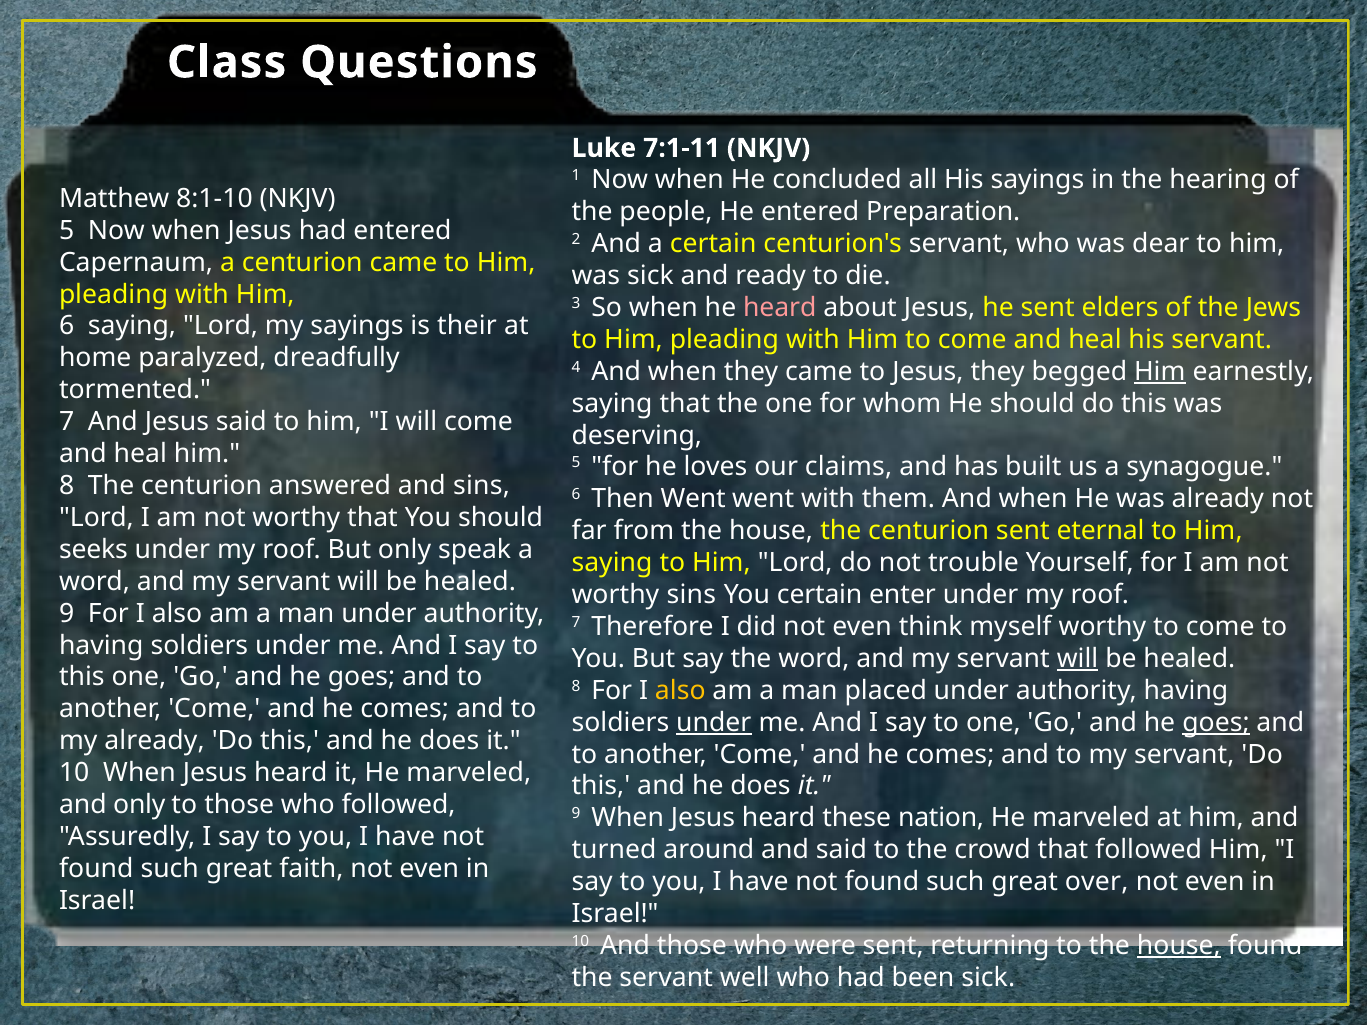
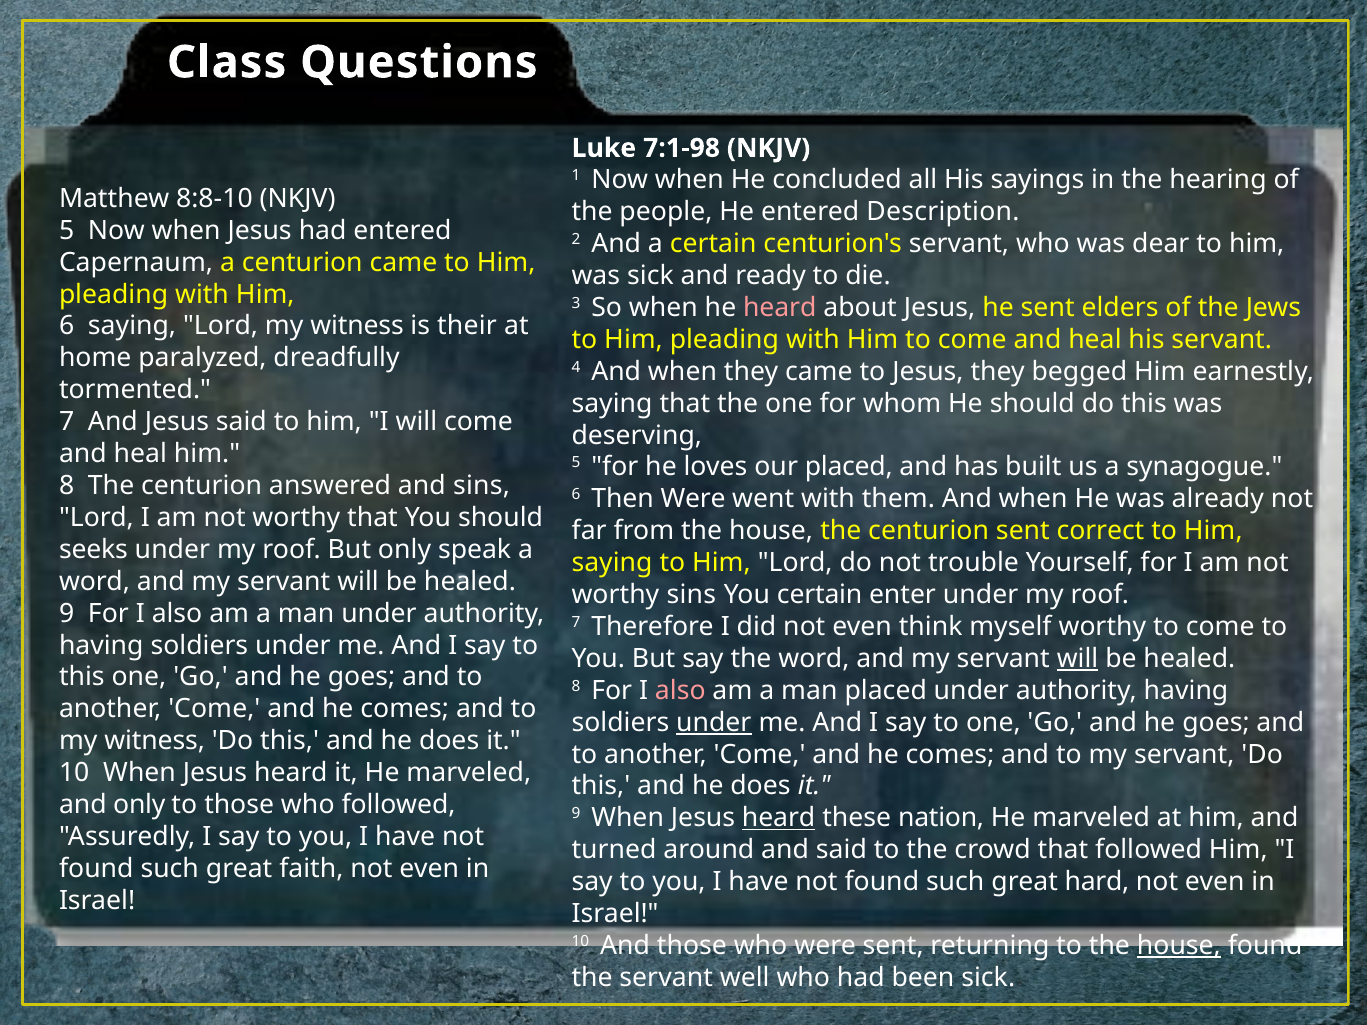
7:1-11: 7:1-11 -> 7:1-98 (682, 148)
8:1-10: 8:1-10 -> 8:8-10 (214, 199)
Preparation: Preparation -> Description (943, 212)
Lord my sayings: sayings -> witness (357, 326)
Him underline: present -> none (1160, 372)
our claims: claims -> placed (849, 467)
Then Went: Went -> Were (693, 499)
eternal: eternal -> correct (1100, 531)
also colour: yellow -> pink (680, 691)
goes underline: present -> none (1216, 723)
already: already -> witness (155, 741)
heard underline: none -> present (779, 818)
over: over -> hard (1097, 882)
